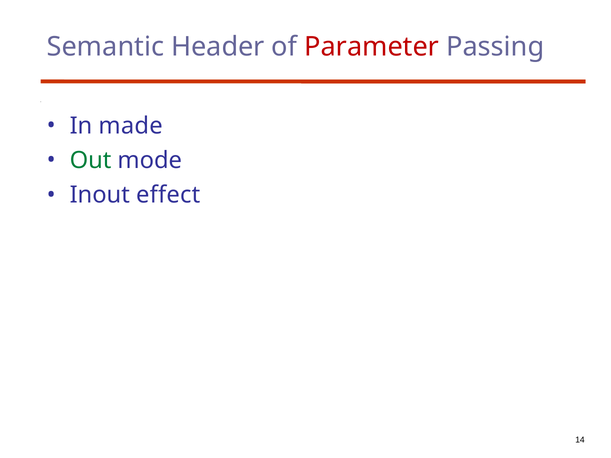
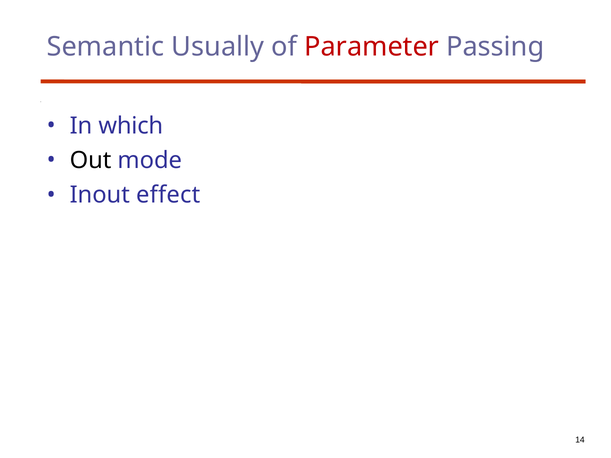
Header: Header -> Usually (218, 47)
made: made -> which (131, 126)
Out colour: green -> black (91, 161)
